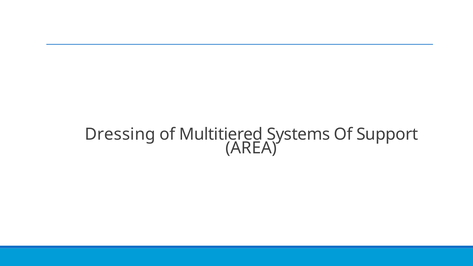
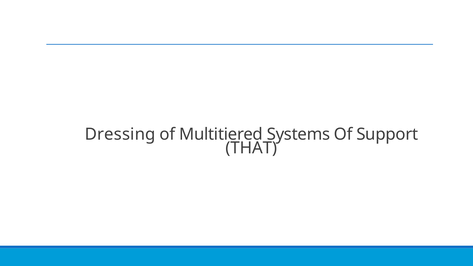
AREA: AREA -> THAT (251, 148)
